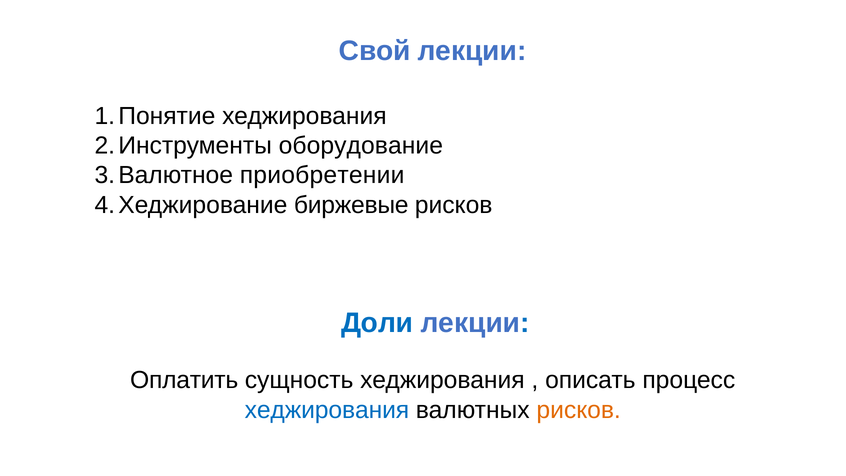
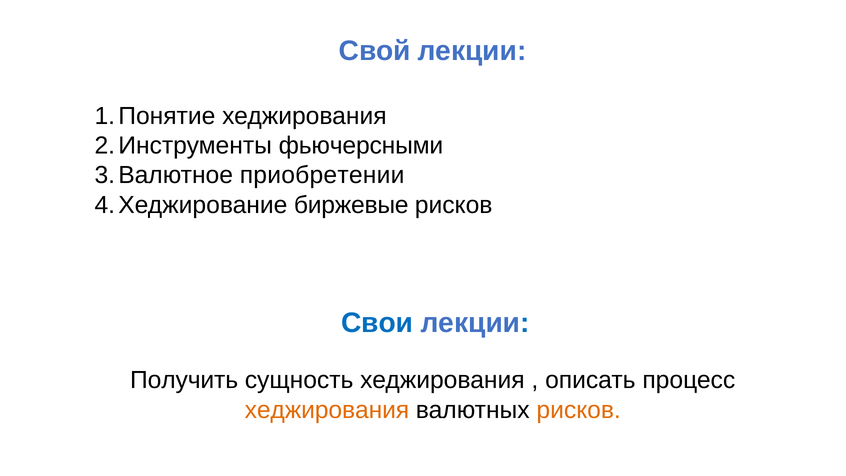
оборудование: оборудование -> фьючерсными (361, 146)
Доли: Доли -> Свои (377, 323)
Оплатить: Оплатить -> Получить (184, 380)
хеджирования colour: blue -> orange (327, 410)
